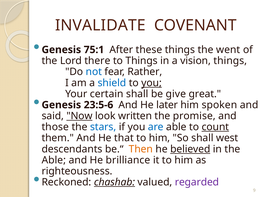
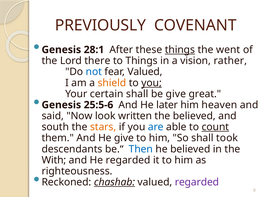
INVALIDATE: INVALIDATE -> PREVIOUSLY (100, 25)
75:1: 75:1 -> 28:1 (94, 50)
things underline: none -> present (180, 50)
vision things: things -> rather (230, 61)
fear Rather: Rather -> Valued (145, 72)
shield colour: blue -> orange (112, 83)
23:5-6: 23:5-6 -> 25:5-6 (99, 105)
spoken: spoken -> heaven (219, 105)
Now underline: present -> none (80, 116)
the promise: promise -> believed (194, 116)
those: those -> south (55, 127)
stars colour: blue -> orange (103, 127)
He that: that -> give (124, 138)
west: west -> took (227, 138)
Then colour: orange -> blue (141, 149)
believed underline: present -> none (190, 149)
Able: Able -> With (54, 160)
He brilliance: brilliance -> regarded (128, 160)
